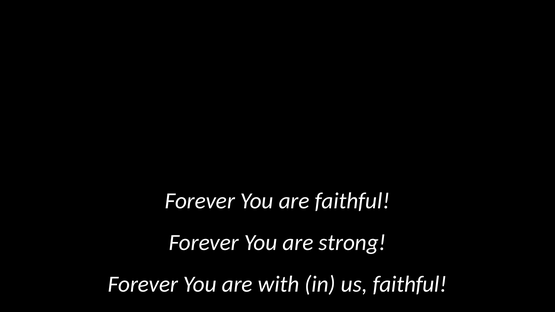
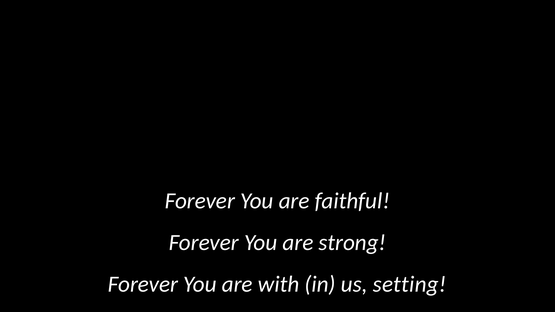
us faithful: faithful -> setting (410, 284)
